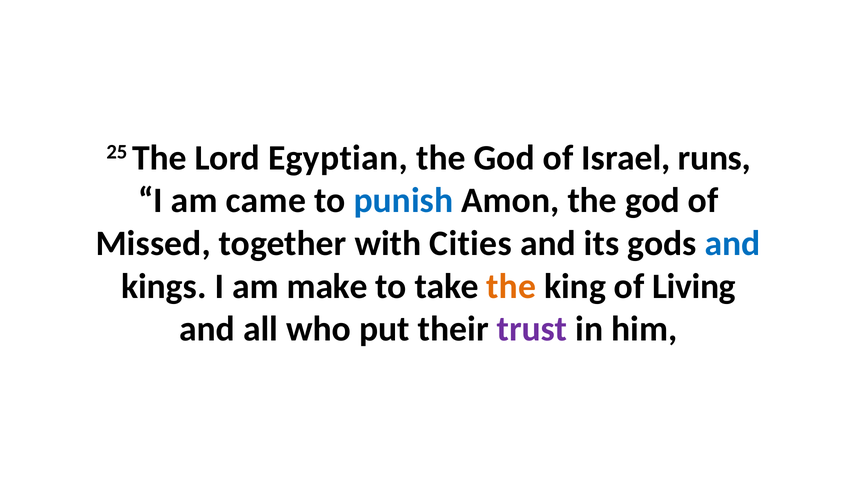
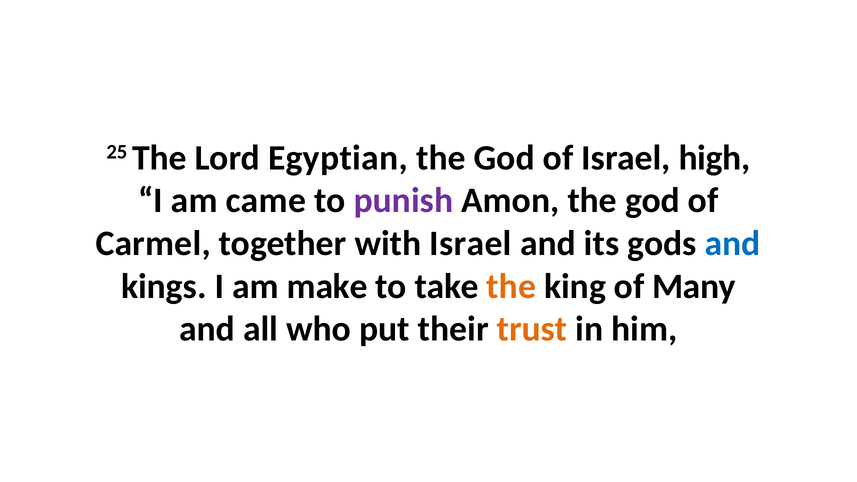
runs: runs -> high (714, 158)
punish colour: blue -> purple (403, 201)
Missed: Missed -> Carmel (153, 243)
with Cities: Cities -> Israel (471, 243)
Living: Living -> Many (694, 286)
trust colour: purple -> orange (532, 329)
